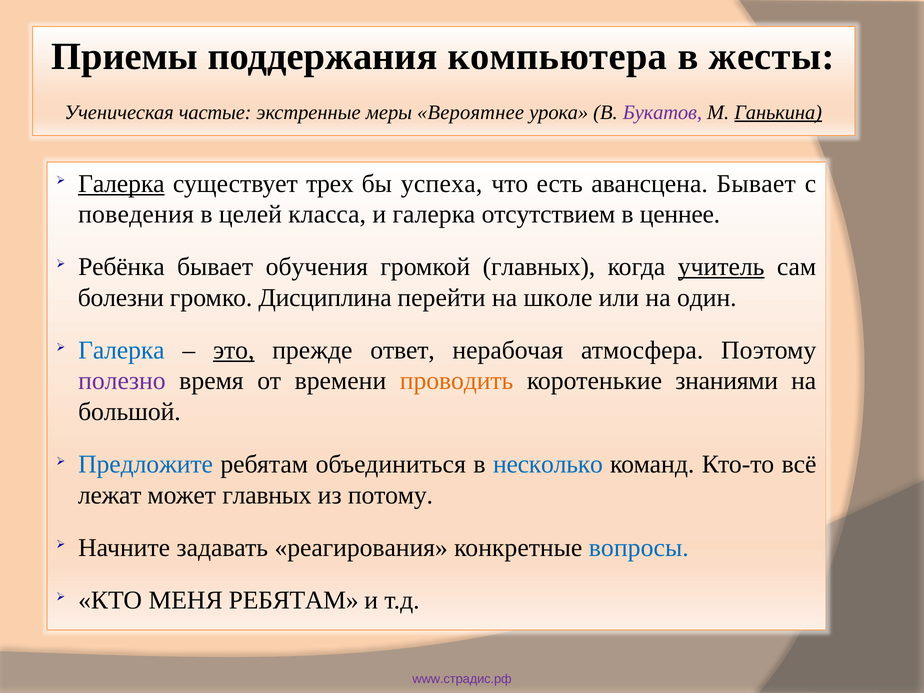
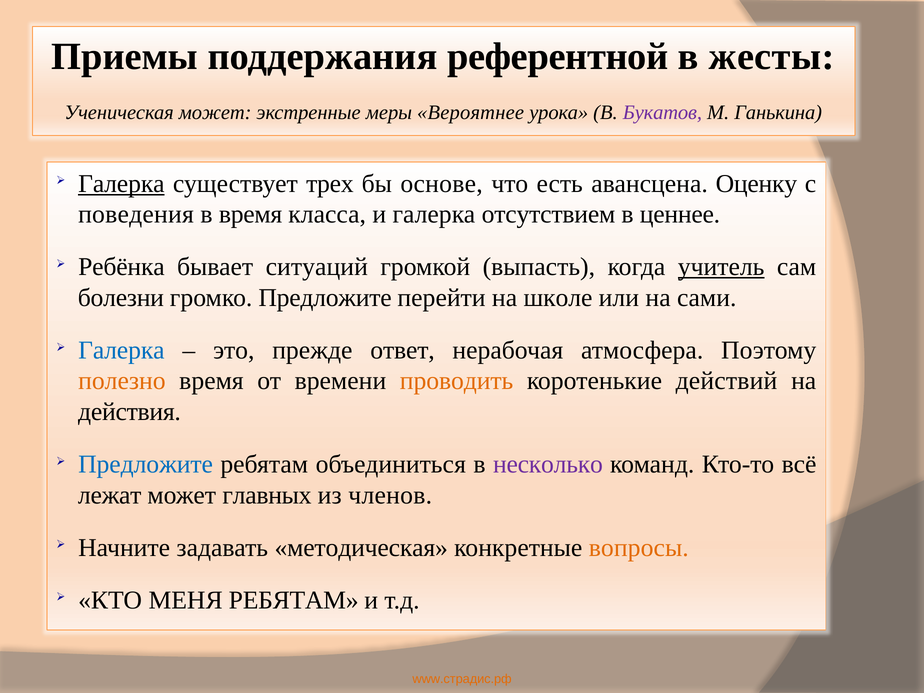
компьютера: компьютера -> референтной (558, 57)
Ученическая частые: частые -> может (215, 112)
Ганькина underline: present -> none (778, 112)
успеха: успеха -> основе (442, 184)
авансцена Бывает: Бывает -> Оценку (756, 184)
в целей: целей -> время (251, 214)
обучения: обучения -> ситуаций (317, 267)
громкой главных: главных -> выпасть (539, 267)
громко Дисциплина: Дисциплина -> Предложите (325, 298)
один: один -> сами (707, 298)
это underline: present -> none (234, 350)
полезно colour: purple -> orange (122, 381)
знаниями: знаниями -> действий (726, 381)
большой: большой -> действия (130, 412)
несколько colour: blue -> purple (548, 464)
потому: потому -> членов (390, 495)
реагирования: реагирования -> методическая (361, 548)
вопросы colour: blue -> orange (639, 548)
www.страдис.рф colour: purple -> orange (462, 679)
